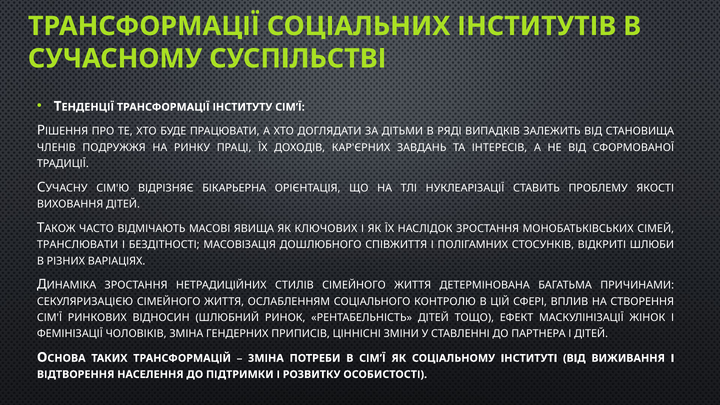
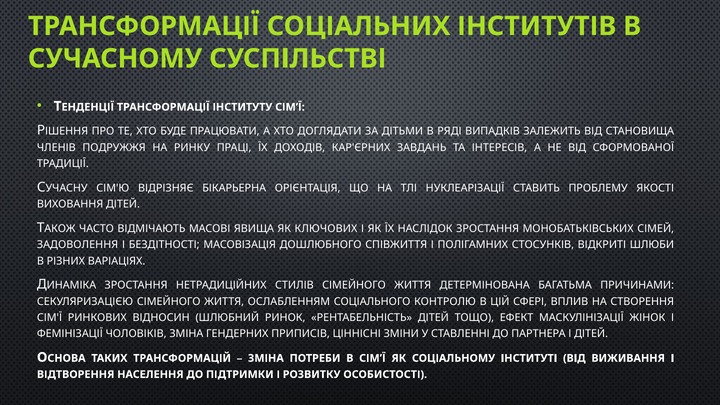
ТРАНСЛЮВАТИ: ТРАНСЛЮВАТИ -> ЗАДОВОЛЕННЯ (78, 245)
